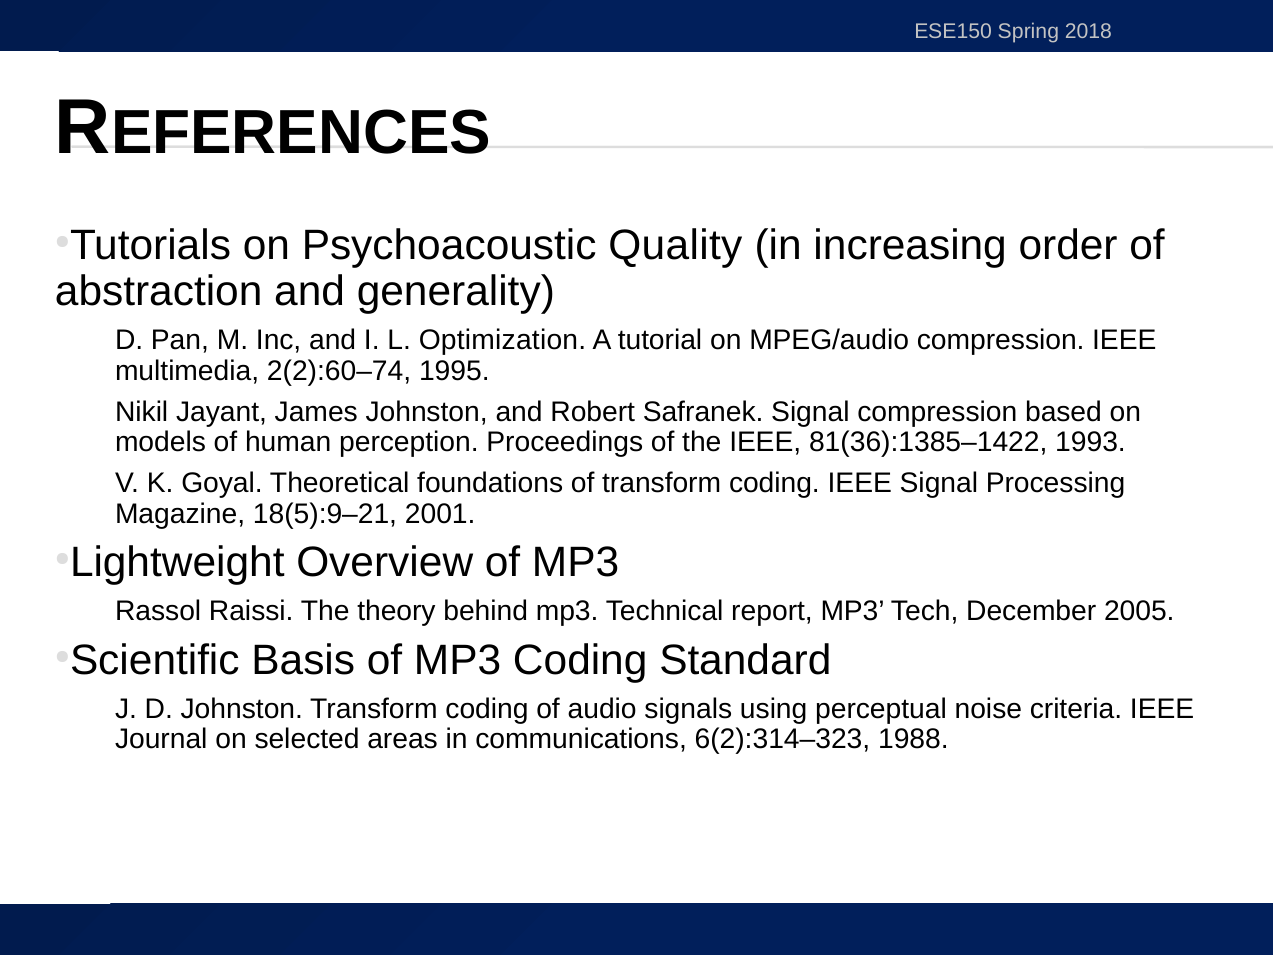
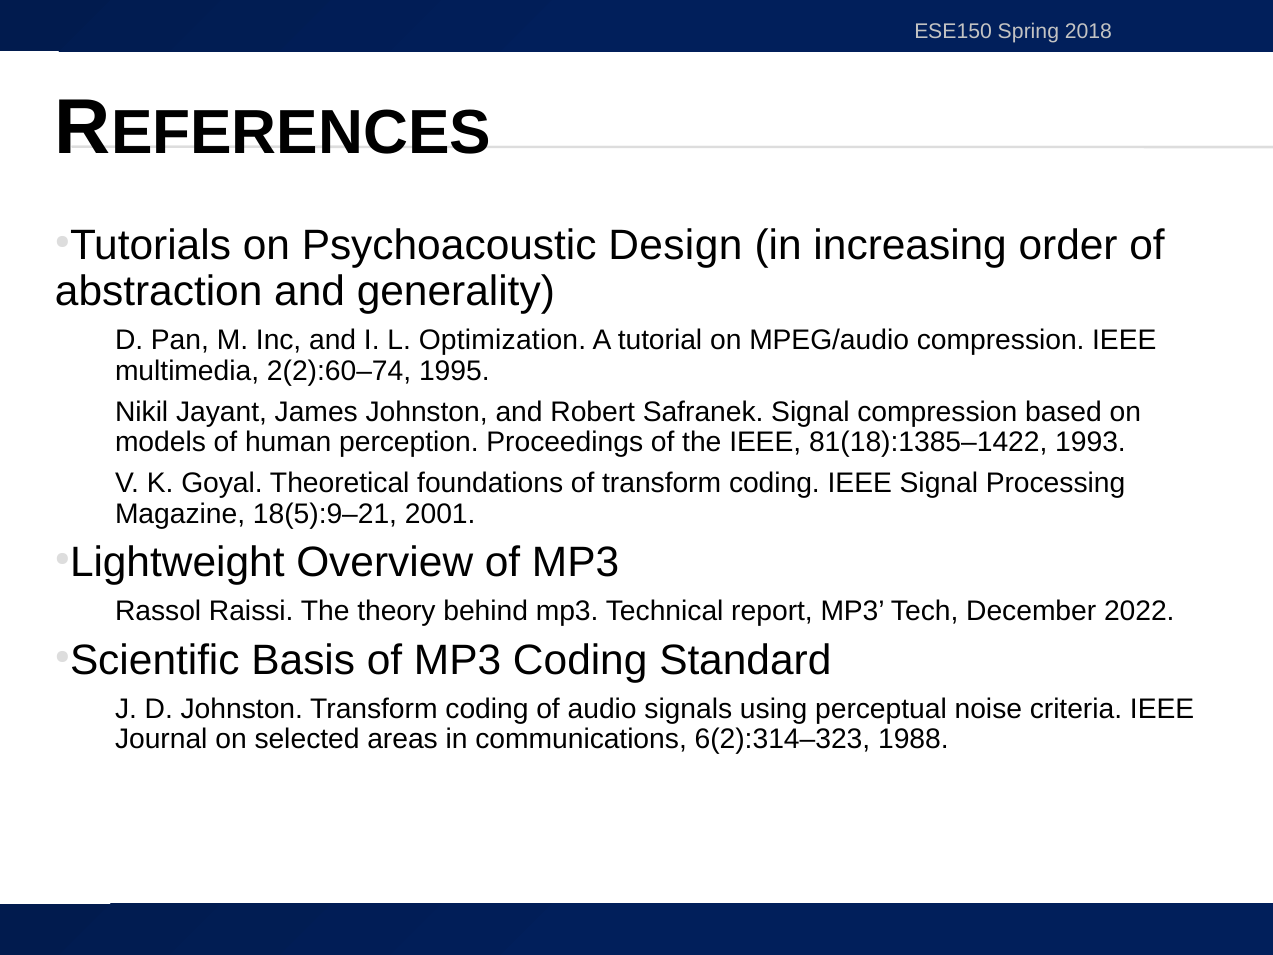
Quality: Quality -> Design (675, 246)
81(36):1385–1422: 81(36):1385–1422 -> 81(18):1385–1422 (928, 442)
2005: 2005 -> 2022 (1139, 611)
